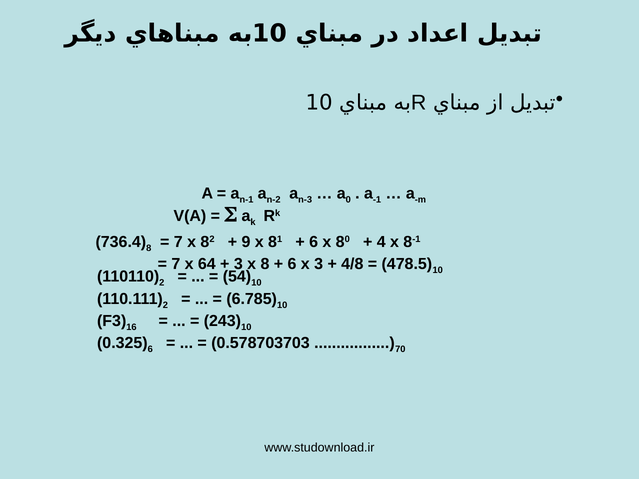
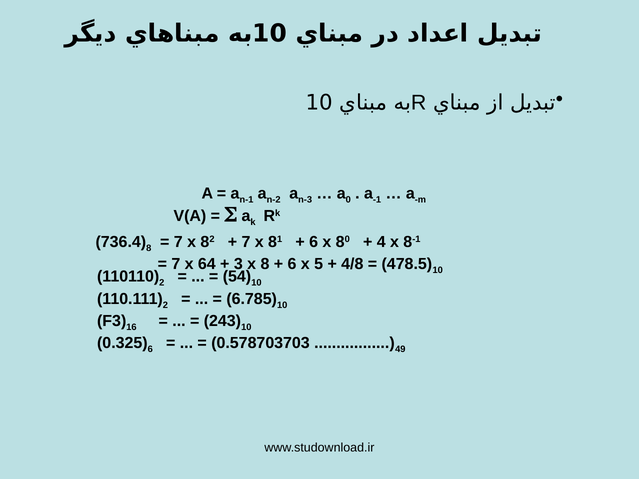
9: 9 -> 7 (246, 242)
x 3: 3 -> 5 (319, 264)
70: 70 -> 49 (400, 350)
